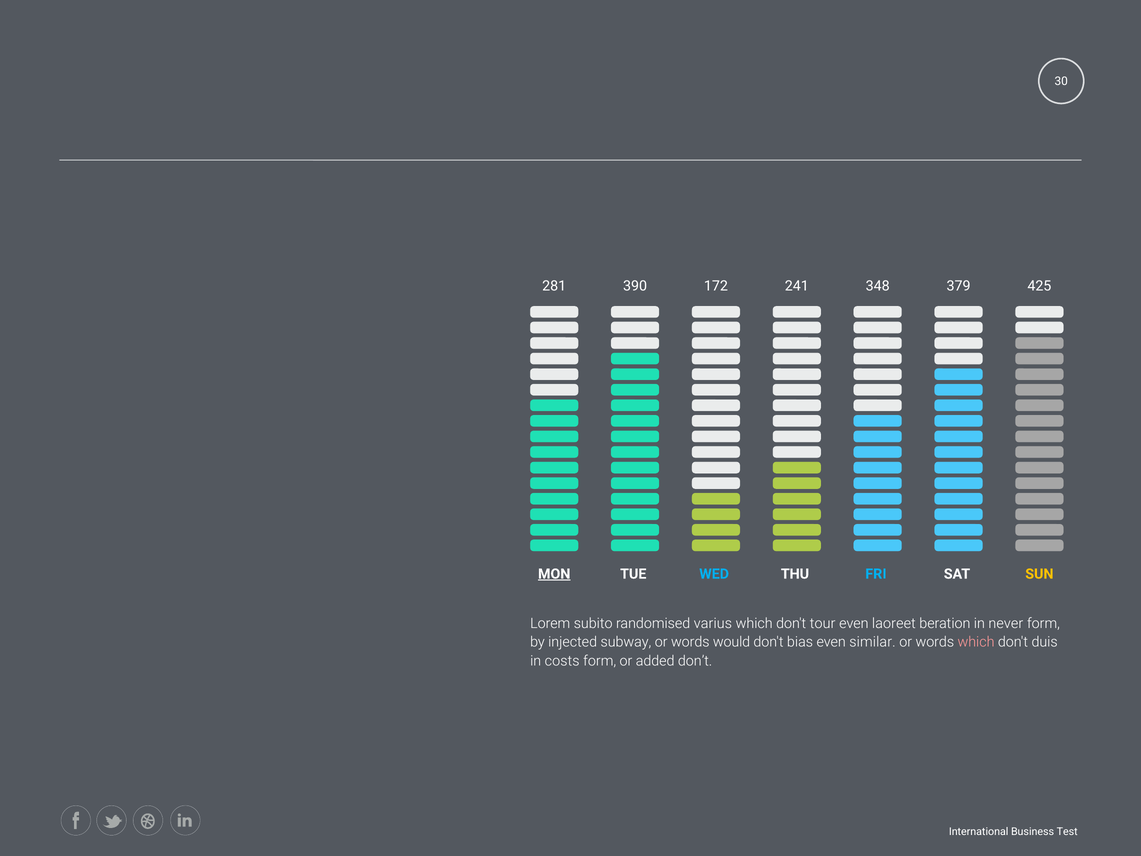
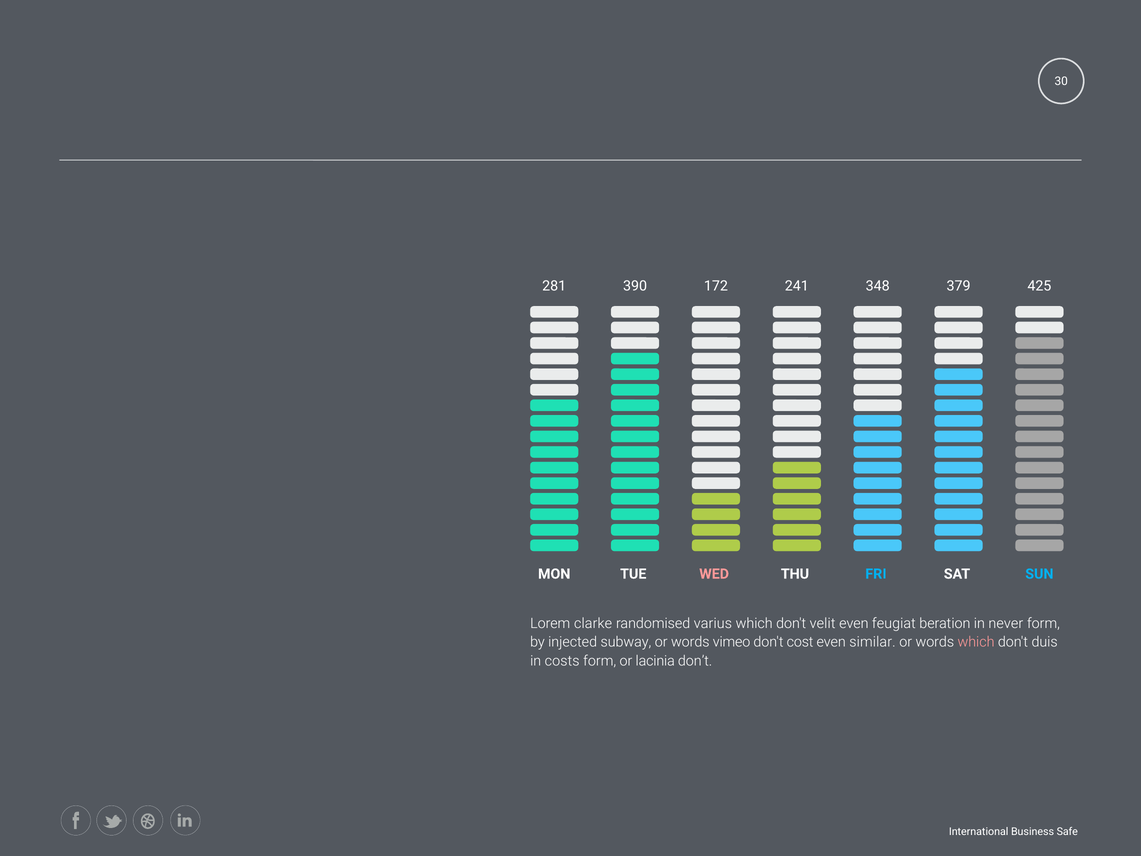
MON underline: present -> none (554, 574)
WED colour: light blue -> pink (714, 574)
SUN colour: yellow -> light blue (1039, 574)
subito: subito -> clarke (593, 623)
tour: tour -> velit (823, 623)
laoreet: laoreet -> feugiat (894, 623)
would: would -> vimeo (732, 642)
bias: bias -> cost (800, 642)
added: added -> lacinia (655, 661)
Test: Test -> Safe (1067, 831)
